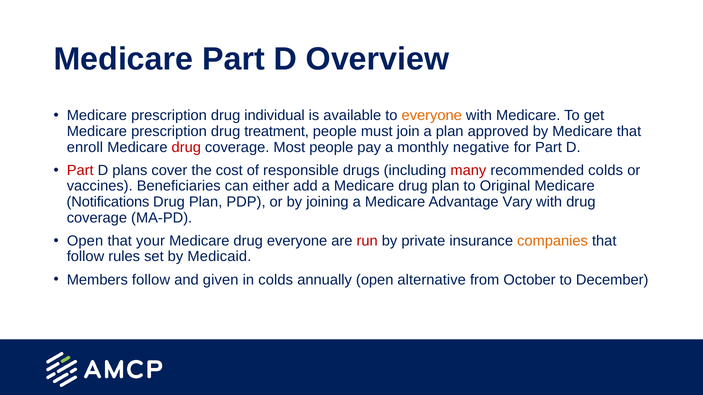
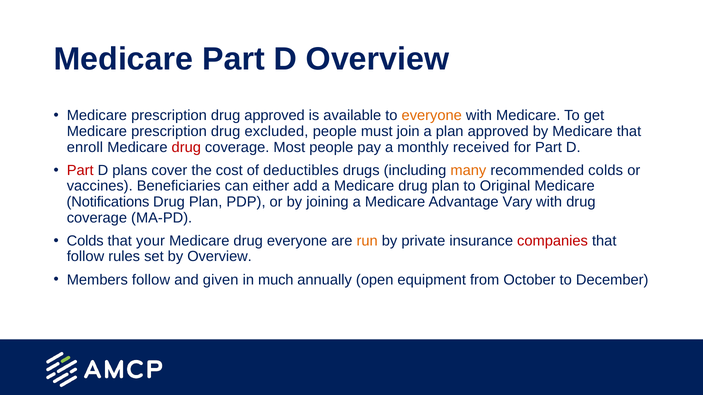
drug individual: individual -> approved (275, 116)
treatment: treatment -> excluded (276, 132)
negative: negative -> received (481, 147)
responsible: responsible -> deductibles (301, 171)
many colour: red -> orange (468, 171)
Open: Open -> Colds (85, 241)
run colour: red -> orange (367, 241)
companies colour: orange -> red (553, 241)
by Medicaid: Medicaid -> Overview (220, 257)
in colds: colds -> much (276, 280)
alternative: alternative -> equipment (432, 280)
